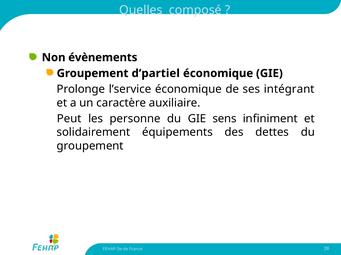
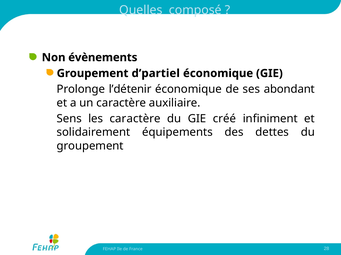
l’service: l’service -> l’détenir (130, 89)
intégrant: intégrant -> abondant (289, 89)
Peut: Peut -> Sens (69, 119)
les personne: personne -> caractère (135, 119)
sens: sens -> créé (224, 119)
